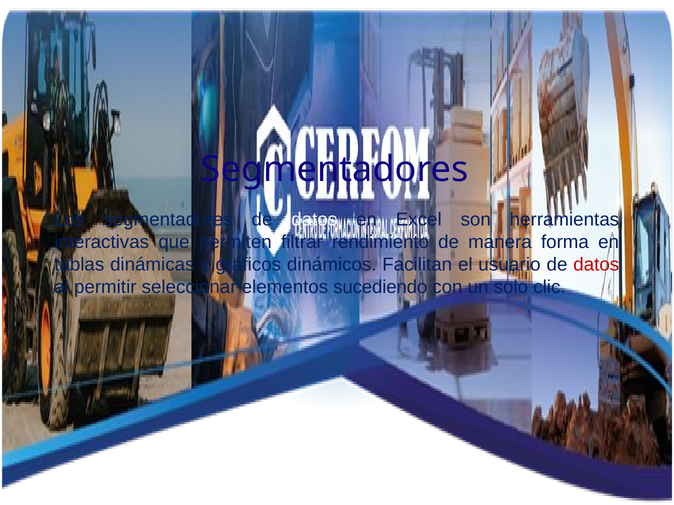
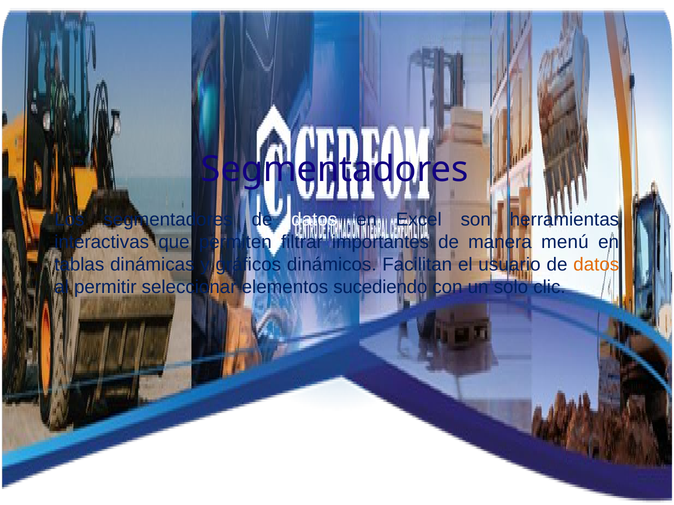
rendimiento: rendimiento -> importantes (380, 242)
forma: forma -> menú (565, 242)
datos colour: red -> orange (596, 265)
